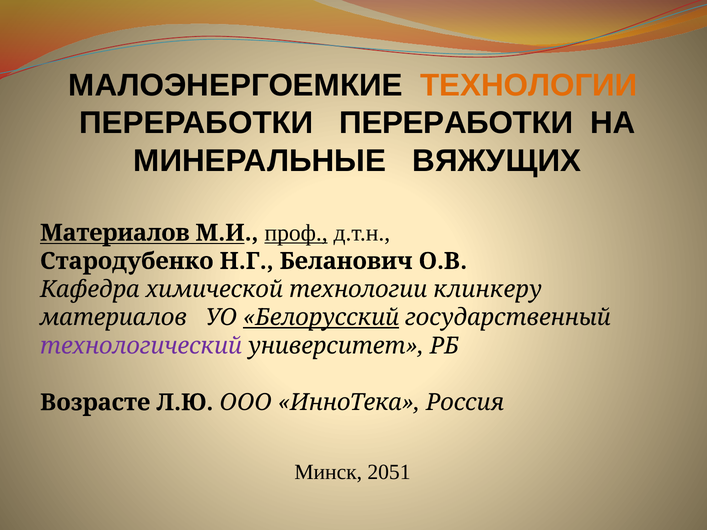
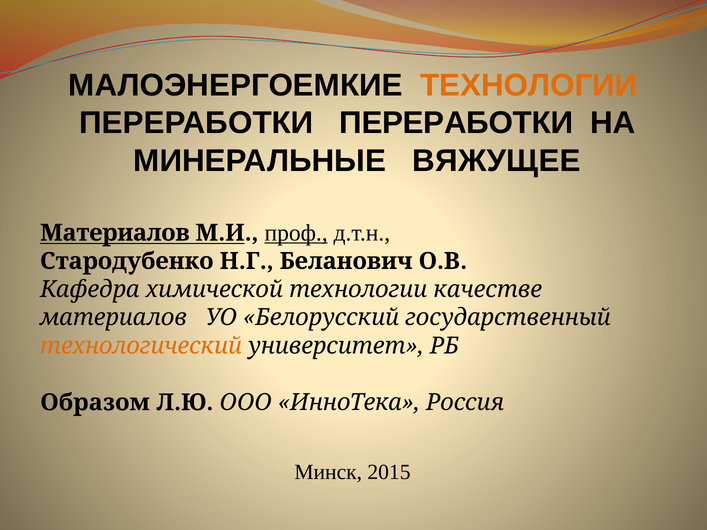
ВЯЖУЩИХ: ВЯЖУЩИХ -> ВЯЖУЩЕЕ (497, 161)
клинкеру: клинкеру -> качестве (488, 290)
Белорусский underline: present -> none (321, 318)
технологический colour: purple -> orange (141, 346)
Возрасте: Возрасте -> Образом (95, 403)
2051: 2051 -> 2015 (389, 472)
